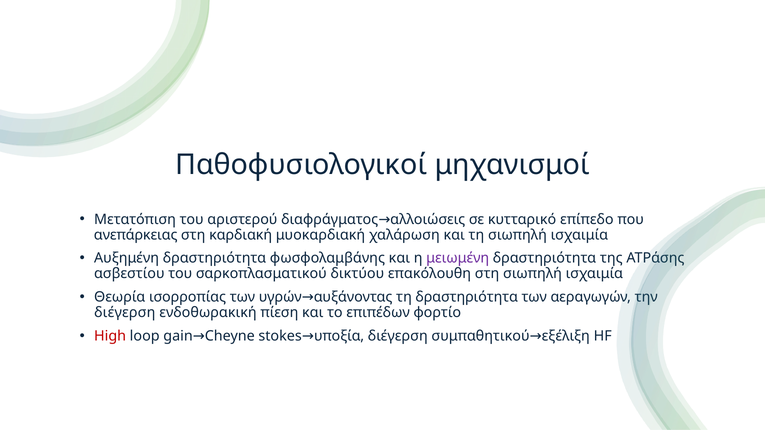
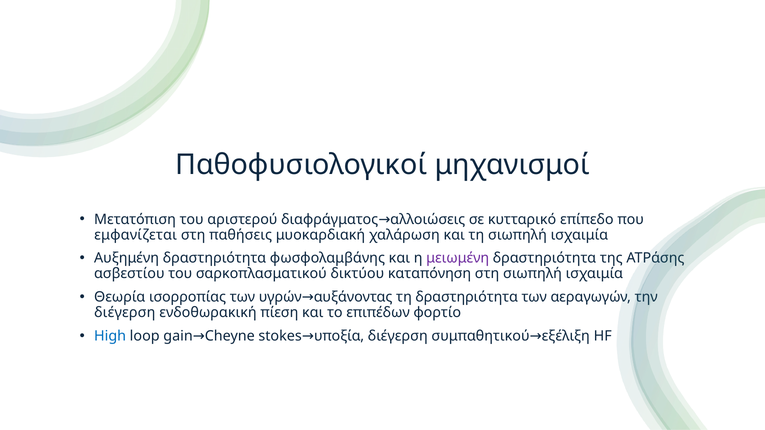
ανεπάρκειας: ανεπάρκειας -> εμφανίζεται (136, 235)
καρδιακή: καρδιακή -> παθήσεις (241, 235)
επακόλουθη: επακόλουθη -> καταπόνηση (430, 274)
High colour: red -> blue (110, 336)
